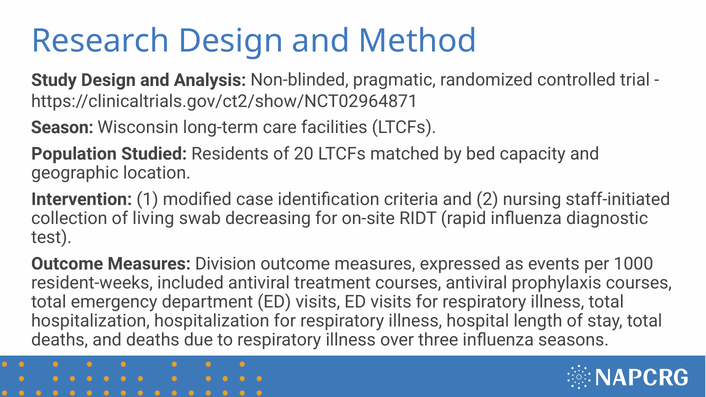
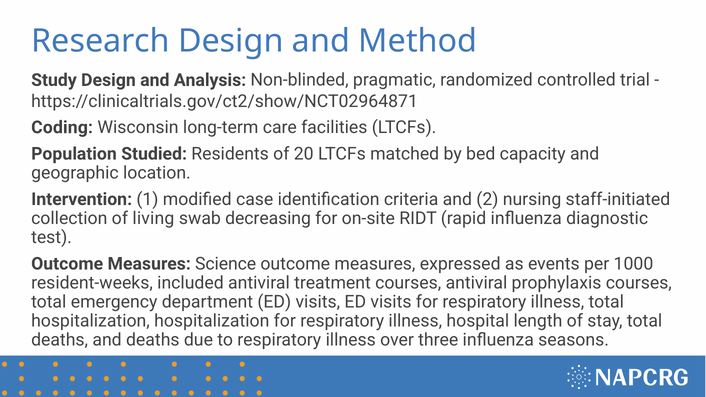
Season: Season -> Coding (62, 127)
Division: Division -> Science (226, 264)
